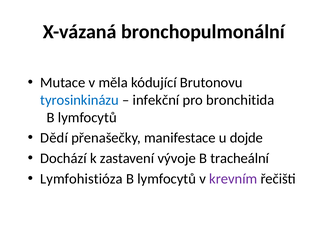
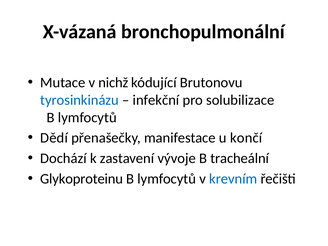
měla: měla -> nichž (113, 82)
bronchitida: bronchitida -> solubilizace (240, 100)
dojde: dojde -> končí (246, 138)
Lymfohistióza: Lymfohistióza -> Glykoproteinu (82, 179)
krevním colour: purple -> blue (233, 179)
